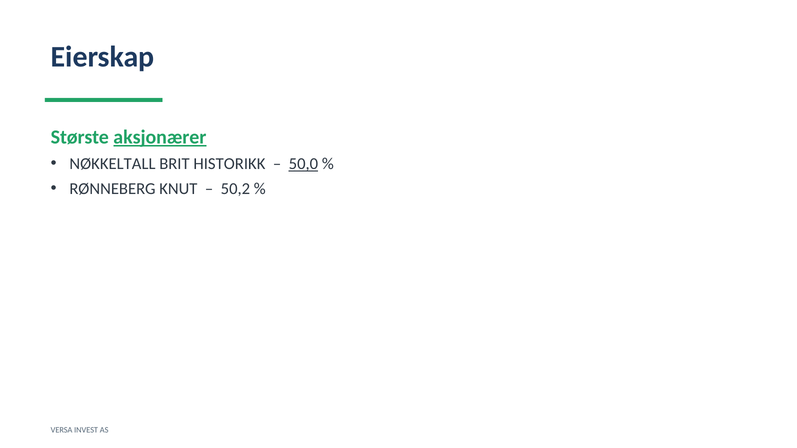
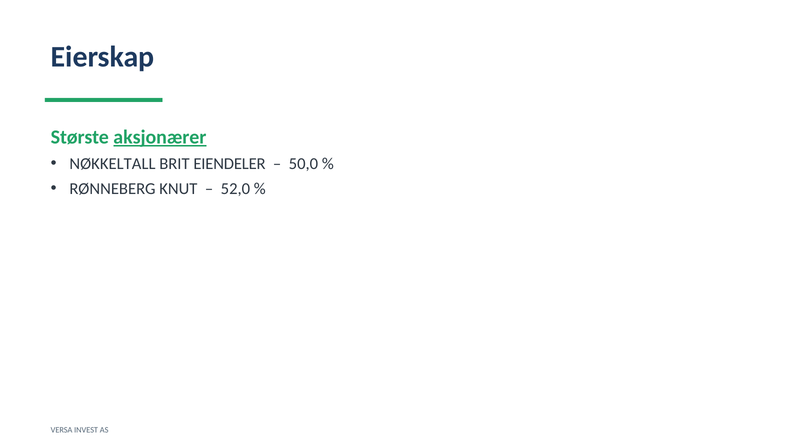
HISTORIKK: HISTORIKK -> EIENDELER (229, 164)
50,0 underline: present -> none (303, 164)
50,2: 50,2 -> 52,0 (235, 189)
